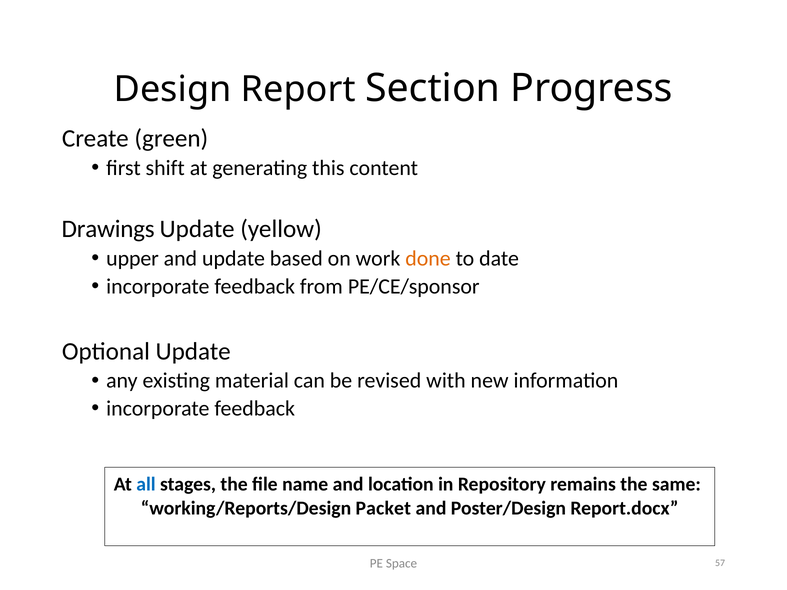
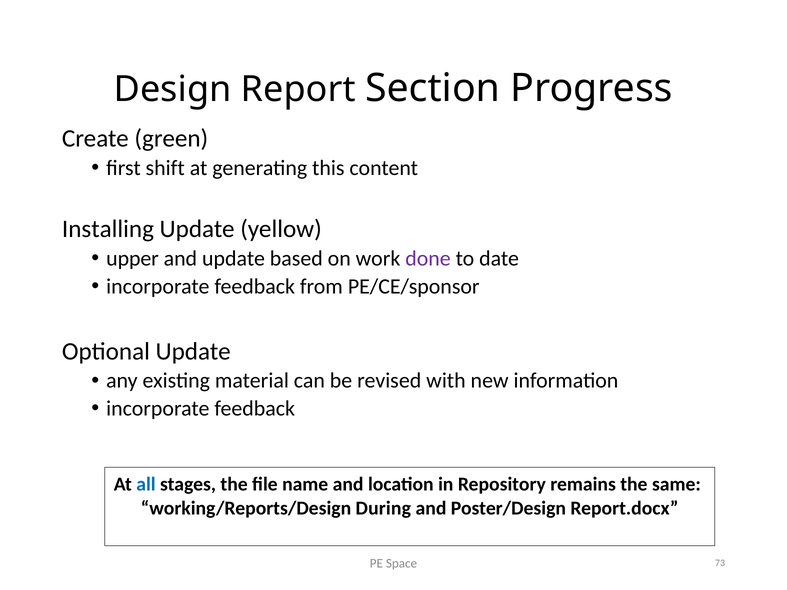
Drawings: Drawings -> Installing (108, 229)
done colour: orange -> purple (428, 259)
Packet: Packet -> During (383, 508)
57: 57 -> 73 (720, 563)
